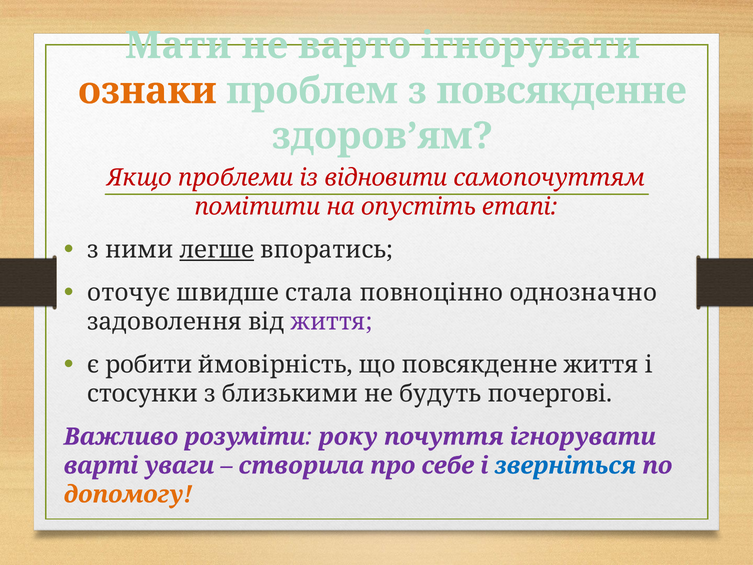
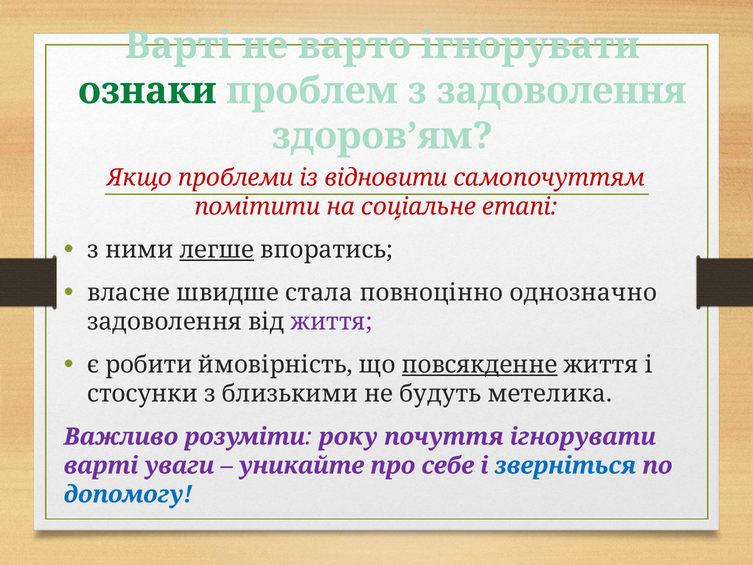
Мати: Мати -> Варті (178, 46)
ознаки colour: orange -> green (147, 91)
з повсякденне: повсякденне -> задоволення (562, 91)
опустіть: опустіть -> соціальне (419, 207)
оточує: оточує -> власне (129, 293)
повсякденне underline: none -> present (480, 365)
почергові: почергові -> метелика (550, 393)
створила: створила -> уникайте (301, 465)
допомогу colour: orange -> blue (128, 494)
